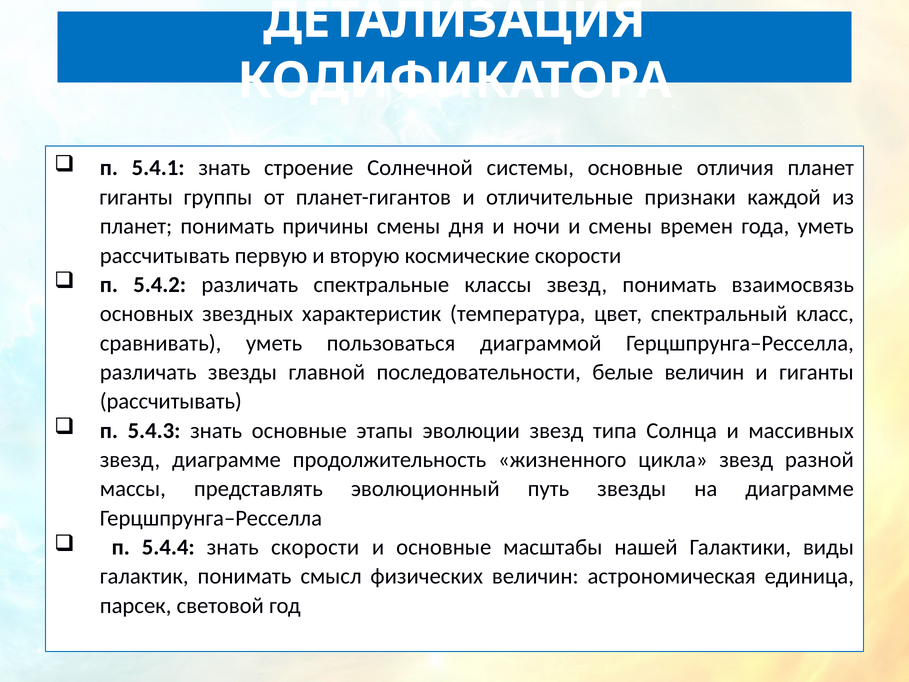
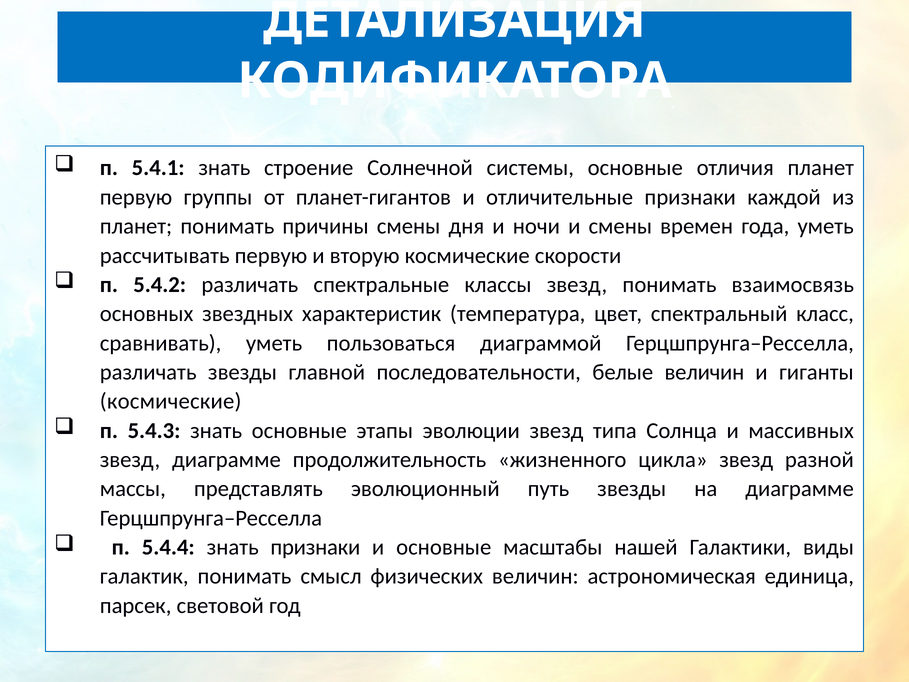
гиганты: гиганты -> первую (136, 197)
рассчитывать: рассчитывать -> космические (171, 401)
знать скорости: скорости -> признаки (315, 547)
